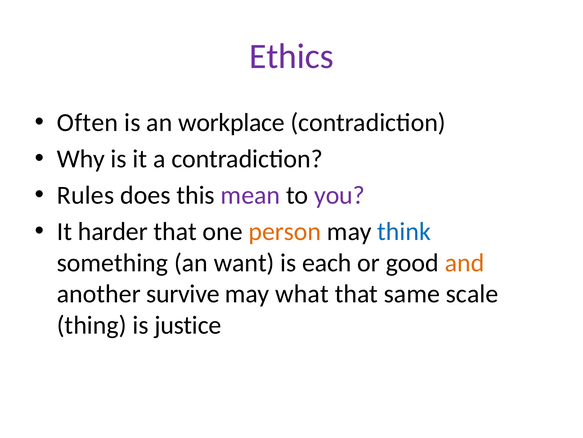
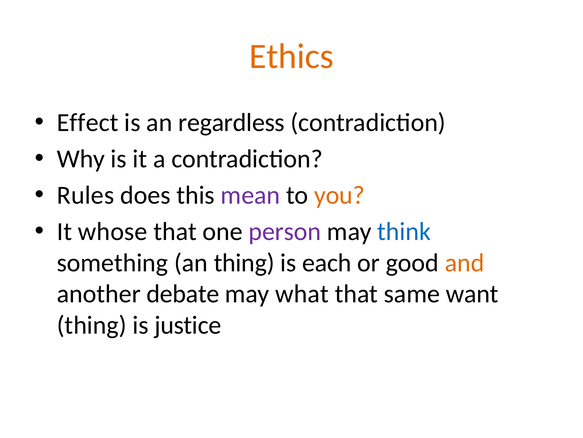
Ethics colour: purple -> orange (291, 56)
Often: Often -> Effect (88, 122)
workplace: workplace -> regardless (231, 122)
you colour: purple -> orange (339, 195)
harder: harder -> whose (113, 231)
person colour: orange -> purple (285, 231)
an want: want -> thing (244, 262)
survive: survive -> debate (183, 294)
scale: scale -> want (472, 294)
